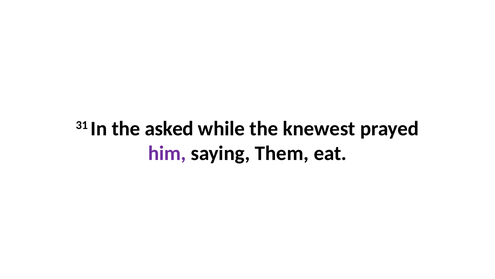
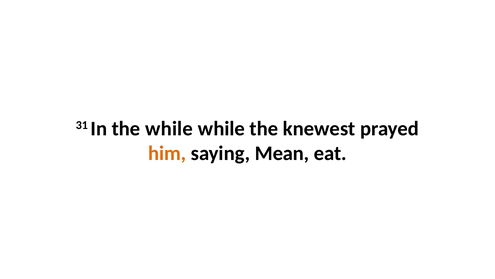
the asked: asked -> while (169, 128)
him colour: purple -> orange (167, 153)
Them: Them -> Mean (282, 153)
